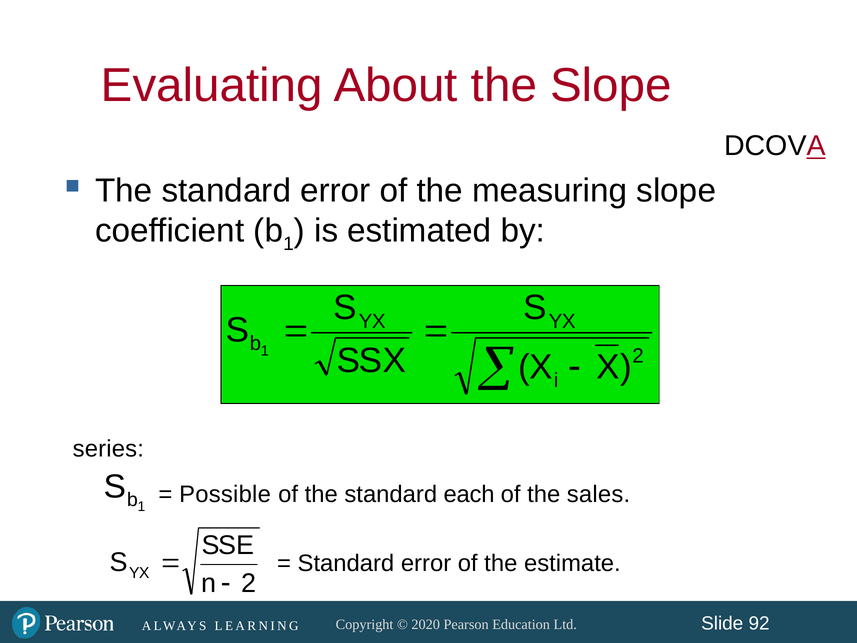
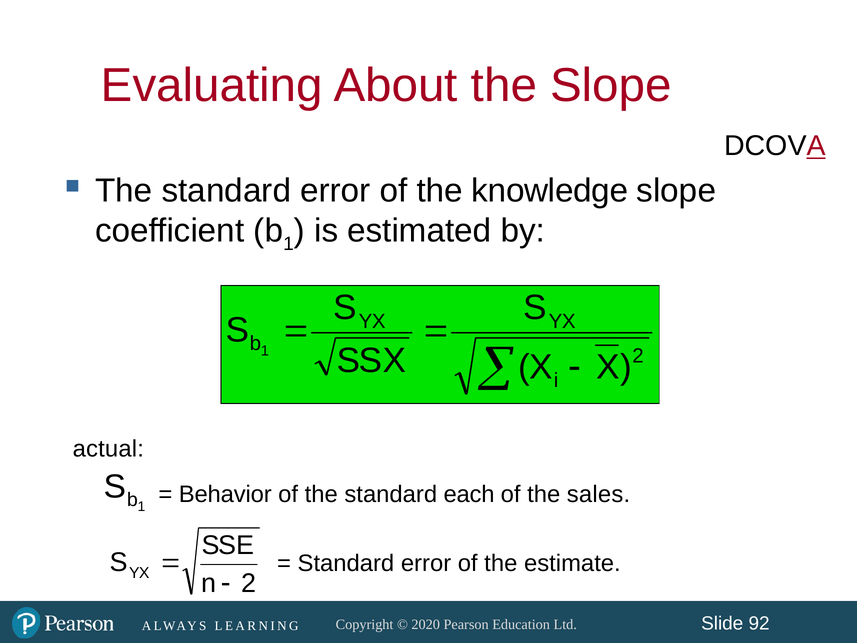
measuring: measuring -> knowledge (550, 191)
series: series -> actual (108, 449)
Possible: Possible -> Behavior (225, 494)
